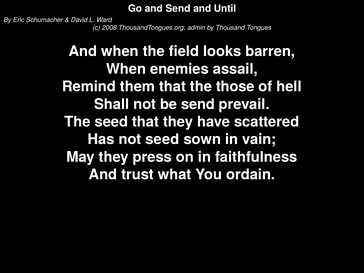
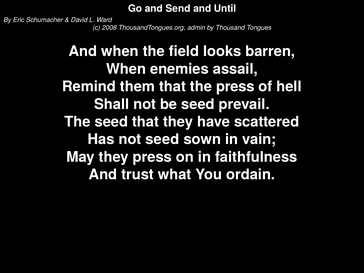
the those: those -> press (235, 87)
be send: send -> seed (198, 104)
